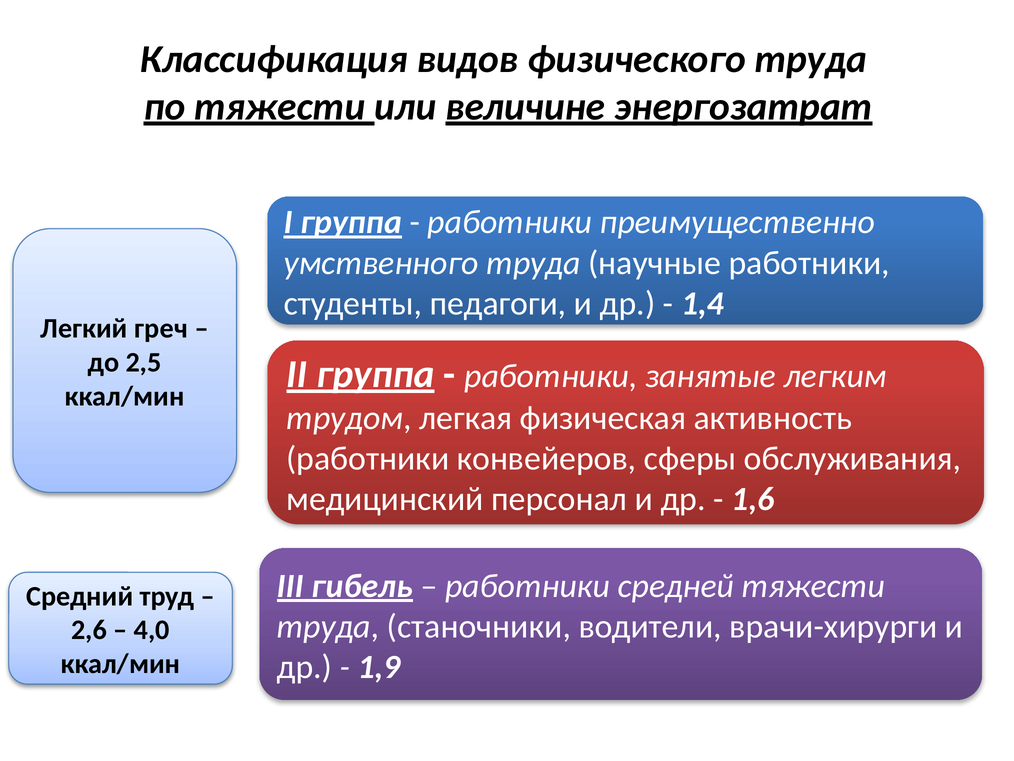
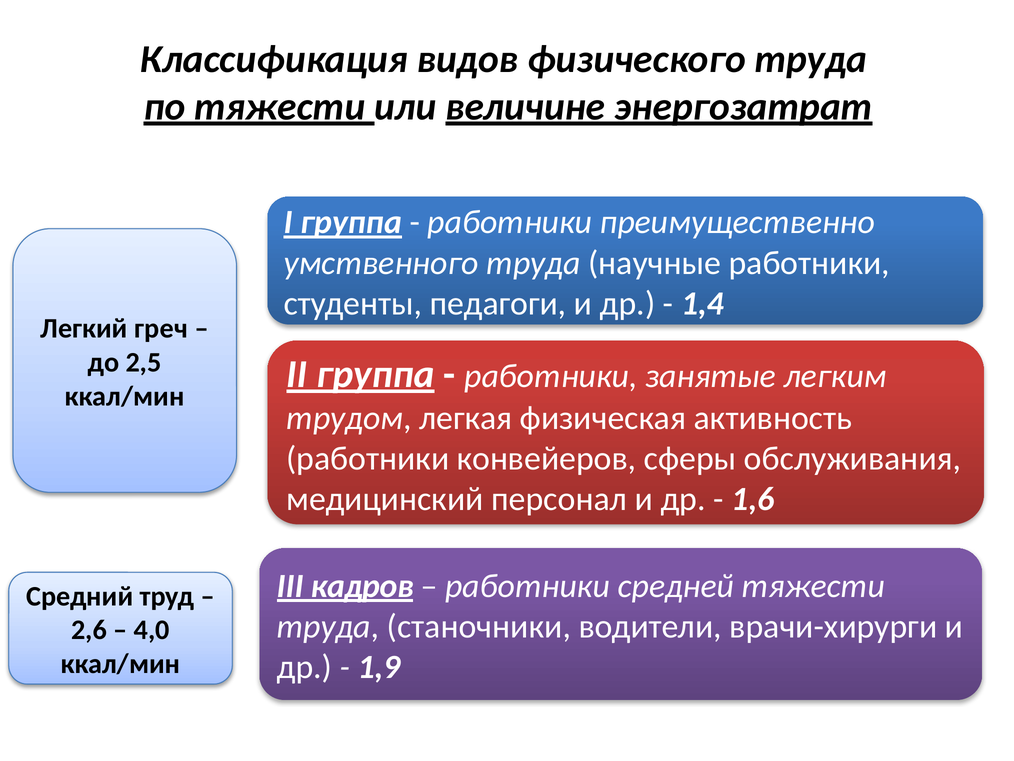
гибель: гибель -> кадров (362, 586)
